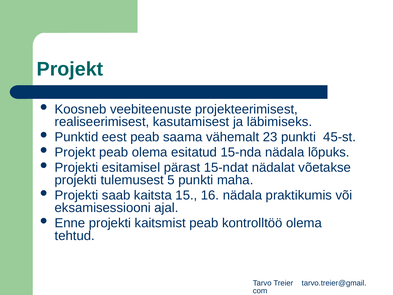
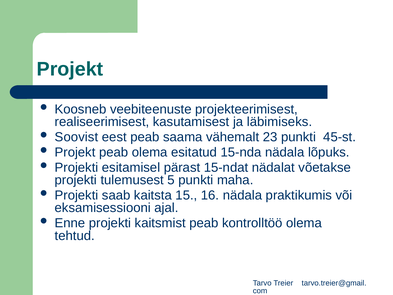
Punktid: Punktid -> Soovist (76, 137)
